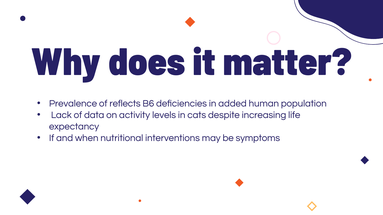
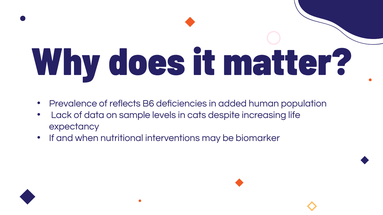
activity: activity -> sample (135, 115)
symptoms: symptoms -> biomarker (258, 138)
